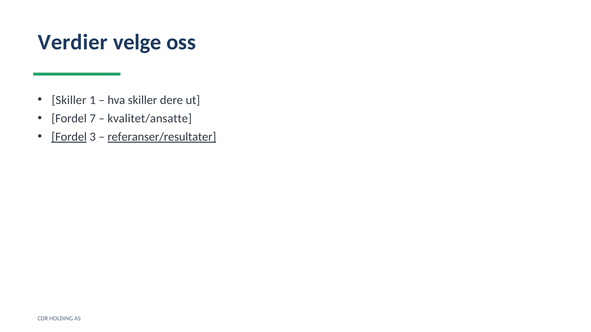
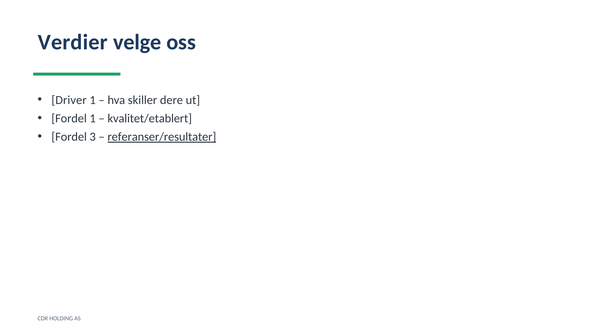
Skiller: Skiller -> Driver (69, 100)
Fordel 7: 7 -> 1 (93, 119)
kvalitet/ansatte: kvalitet/ansatte -> kvalitet/etablert (150, 119)
Fordel underline: present -> none (69, 137)
